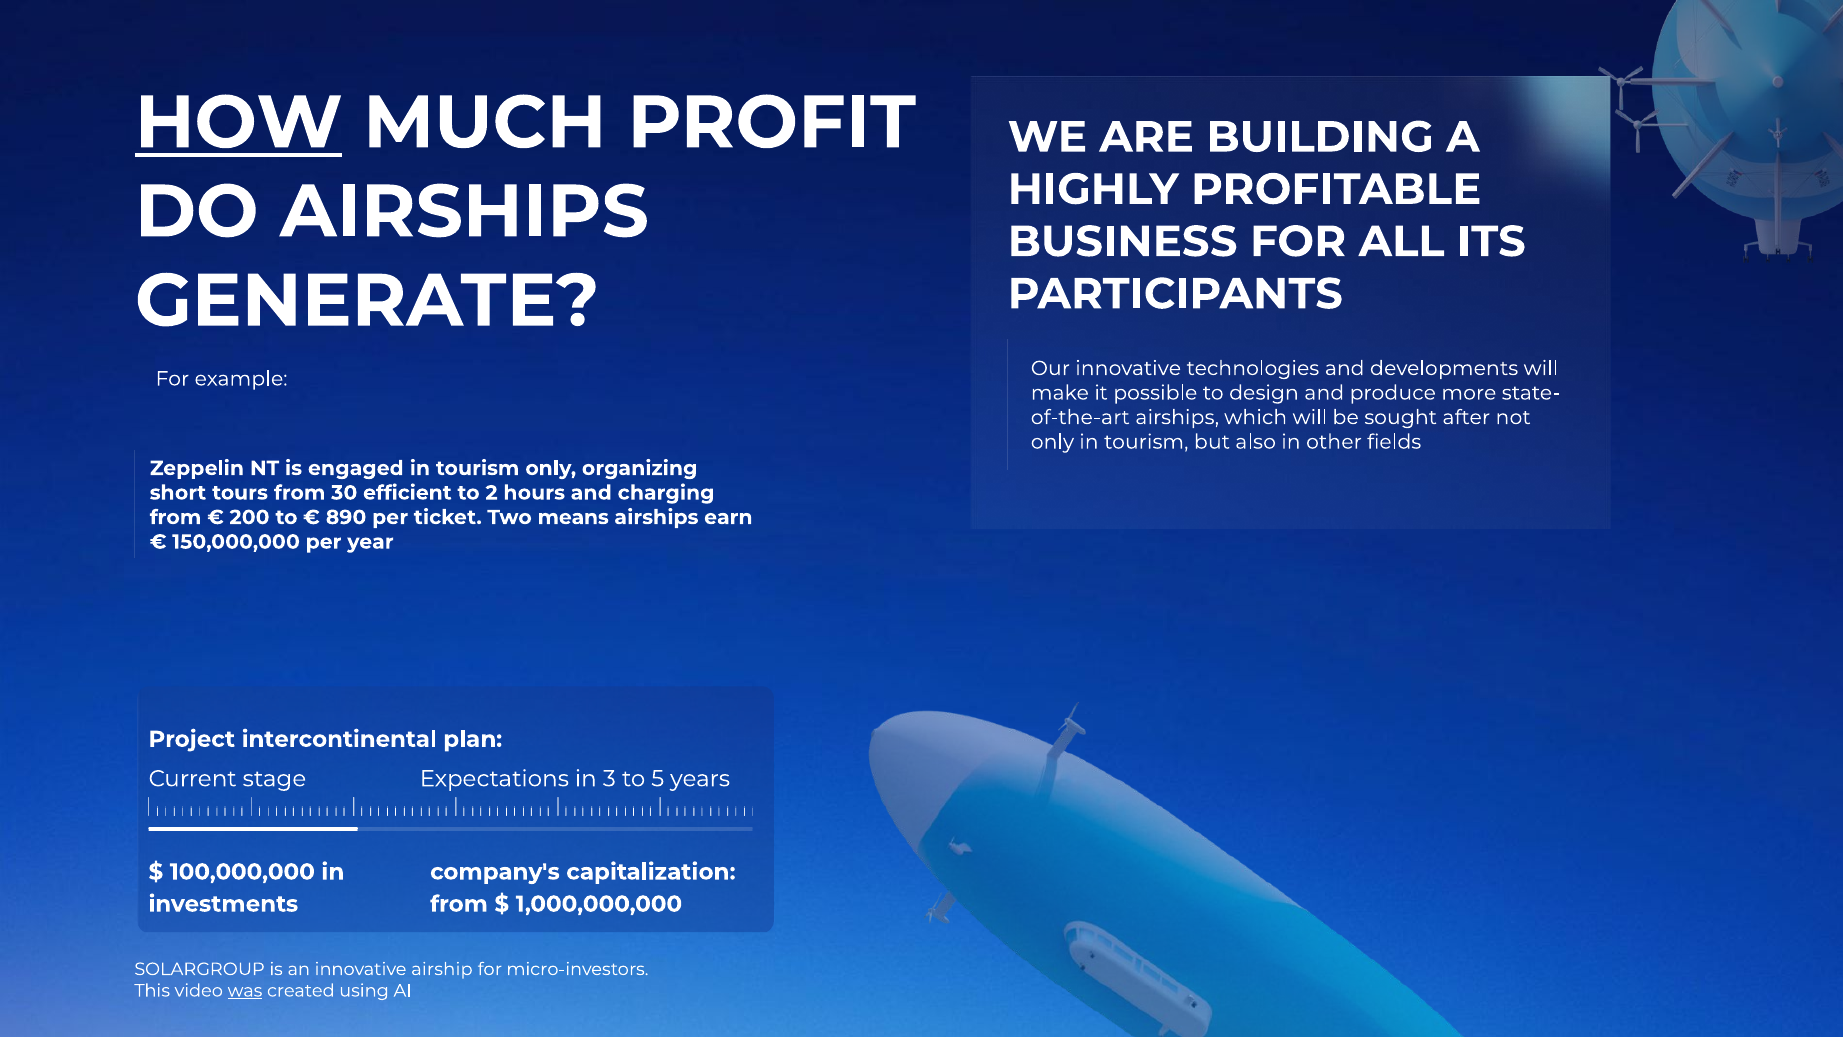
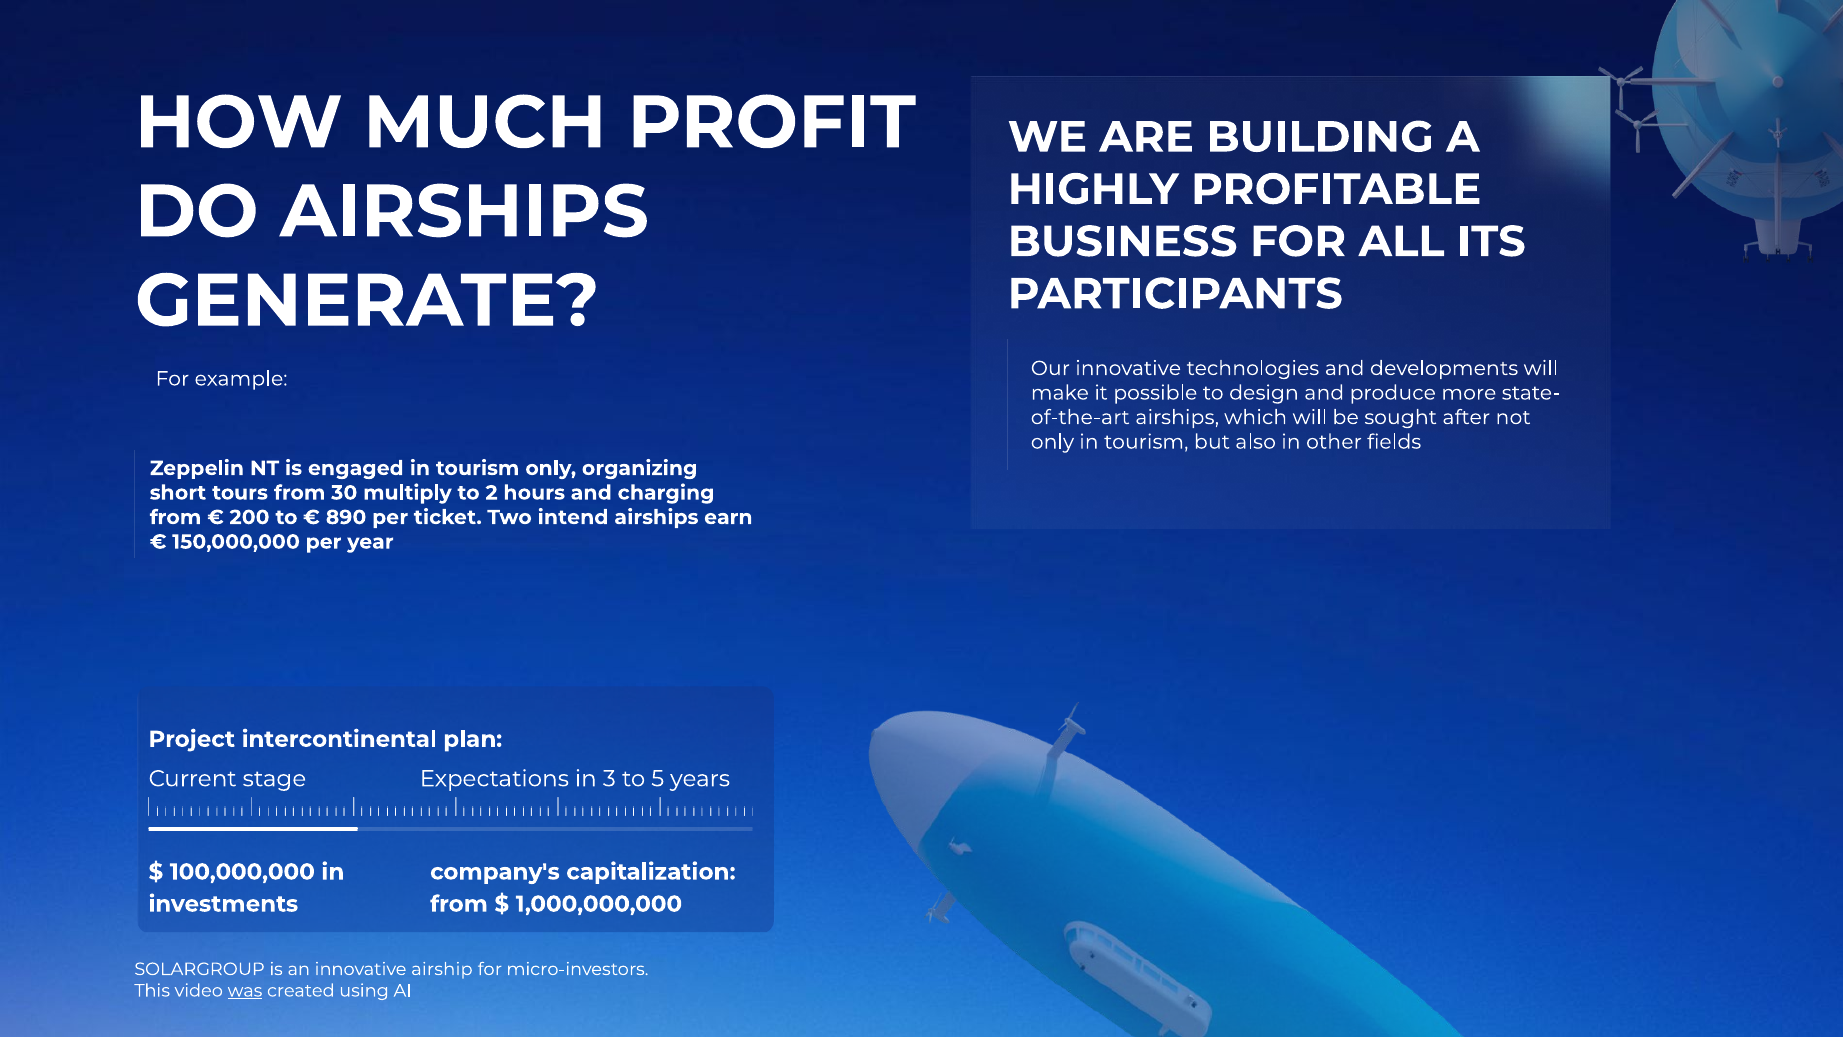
HOW underline: present -> none (239, 123)
efficient: efficient -> multiply (407, 493)
means: means -> intend (573, 517)
